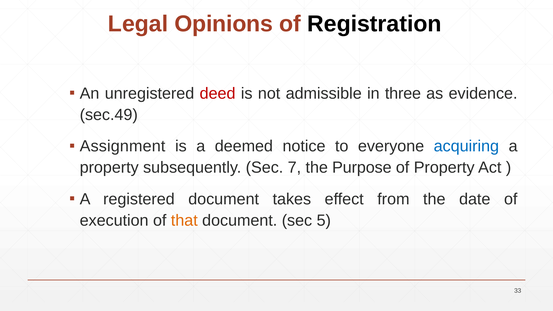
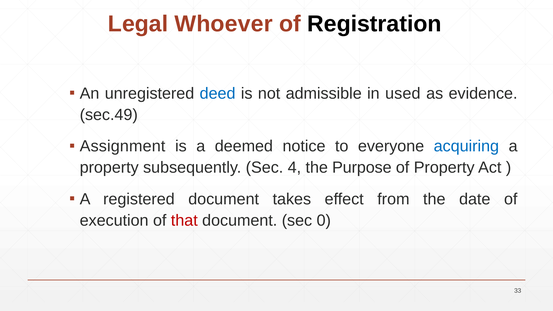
Opinions: Opinions -> Whoever (224, 24)
deed colour: red -> blue (218, 93)
three: three -> used (403, 93)
7: 7 -> 4 (294, 168)
that colour: orange -> red (184, 220)
5: 5 -> 0 (324, 220)
